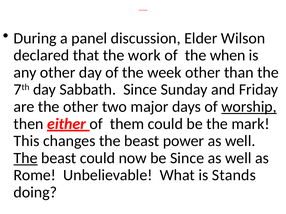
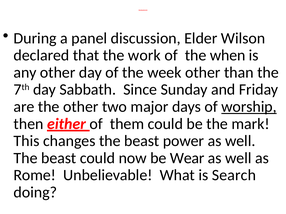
The underline: present -> none (26, 158)
be Since: Since -> Wear (187, 158)
Stands: Stands -> Search (234, 176)
